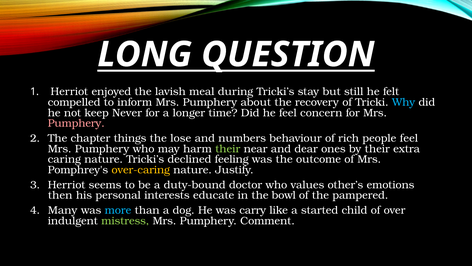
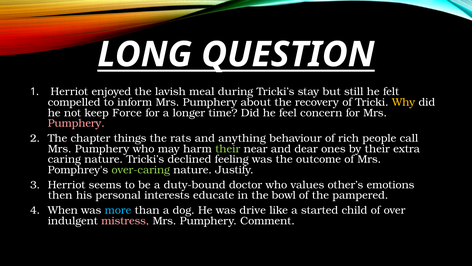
Why colour: light blue -> yellow (404, 102)
Never: Never -> Force (127, 113)
lose: lose -> rats (181, 138)
numbers: numbers -> anything (242, 138)
people feel: feel -> call (409, 138)
over-caring colour: yellow -> light green (141, 170)
Many: Many -> When (63, 210)
carry: carry -> drive (253, 210)
mistress colour: light green -> pink (125, 220)
